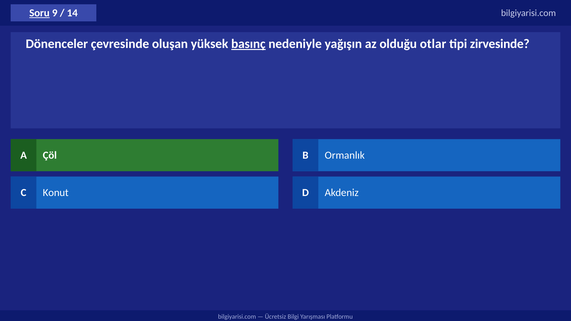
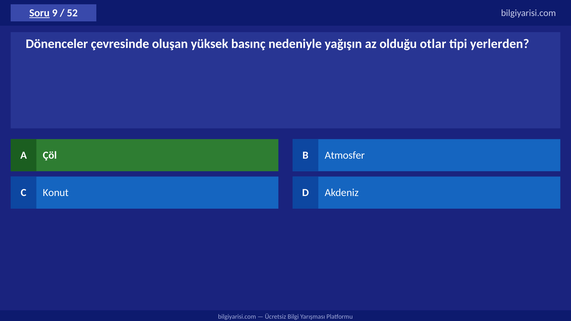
14: 14 -> 52 (72, 13)
basınç underline: present -> none (248, 44)
zirvesinde: zirvesinde -> yerlerden (500, 44)
Ormanlık: Ormanlık -> Atmosfer (345, 155)
